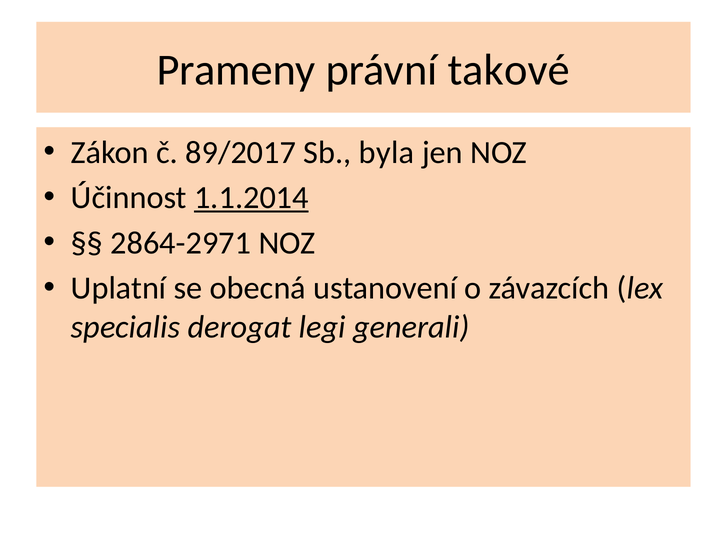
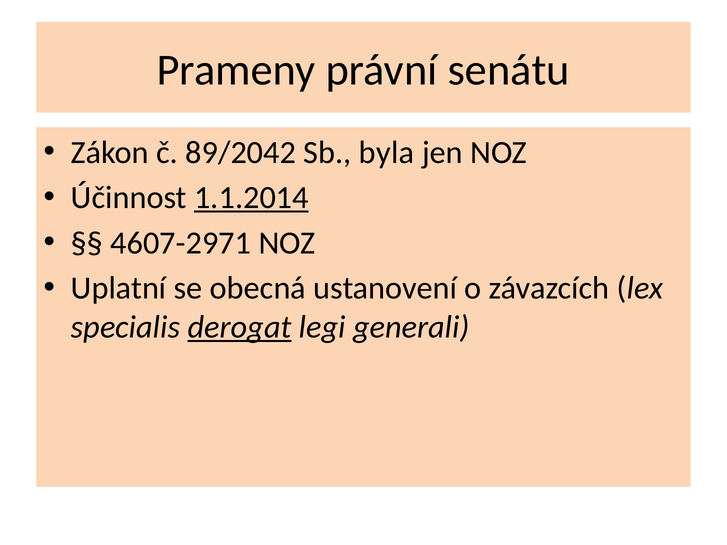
takové: takové -> senátu (509, 70)
89/2017: 89/2017 -> 89/2042 (241, 153)
2864-2971: 2864-2971 -> 4607-2971 (181, 243)
derogat underline: none -> present (240, 327)
